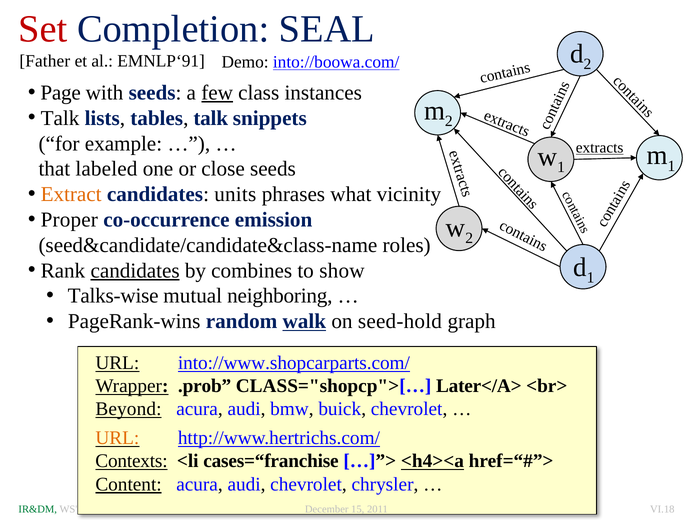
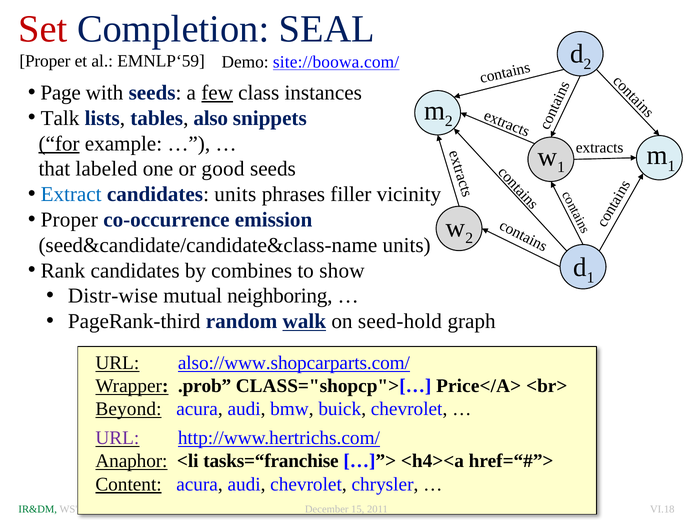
Father: Father -> Proper (45, 61)
EMNLP‘91: EMNLP‘91 -> EMNLP‘59 (161, 61)
into://boowa.com/: into://boowa.com/ -> site://boowa.com/ (336, 62)
tables talk: talk -> also (211, 118)
for underline: none -> present (59, 143)
extracts underline: present -> none (600, 148)
close: close -> good (223, 169)
Extract colour: orange -> blue (71, 194)
what: what -> filler (351, 194)
seed&candidate/candidate&class-name roles: roles -> units (407, 245)
candidates underline: present -> none (135, 270)
Talks-wise: Talks-wise -> Distr-wise (113, 296)
PageRank-wins: PageRank-wins -> PageRank-third (134, 321)
into://www.shopcarparts.com/: into://www.shopcarparts.com/ -> also://www.shopcarparts.com/ (294, 363)
Later</A>: Later</A> -> Price</A> (479, 386)
URL colour: orange -> purple (117, 438)
Contexts: Contexts -> Anaphor (131, 461)
cases=“franchise: cases=“franchise -> tasks=“franchise (271, 461)
<h4><a underline: present -> none (432, 461)
